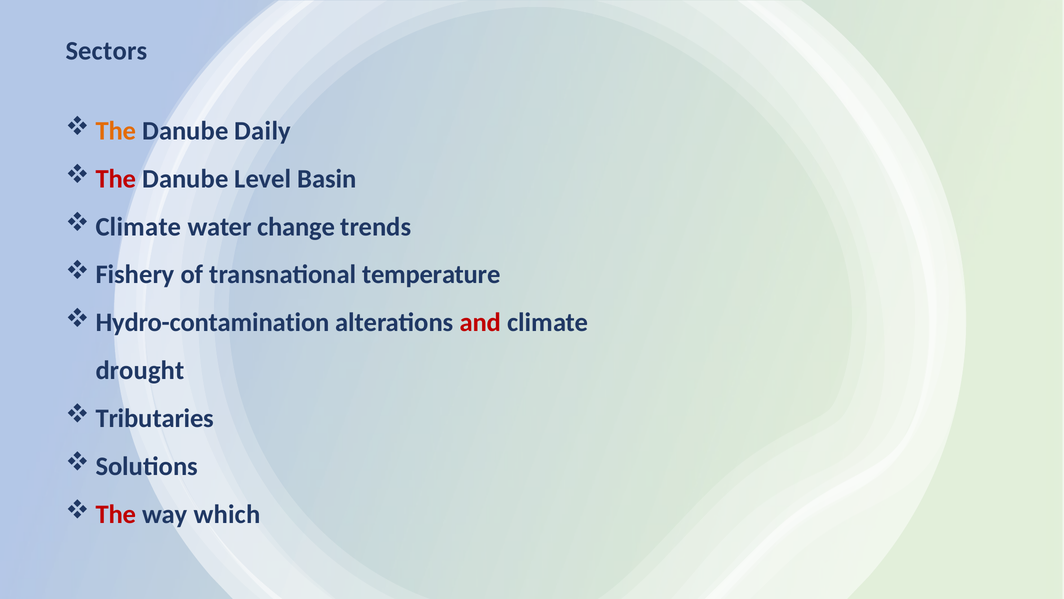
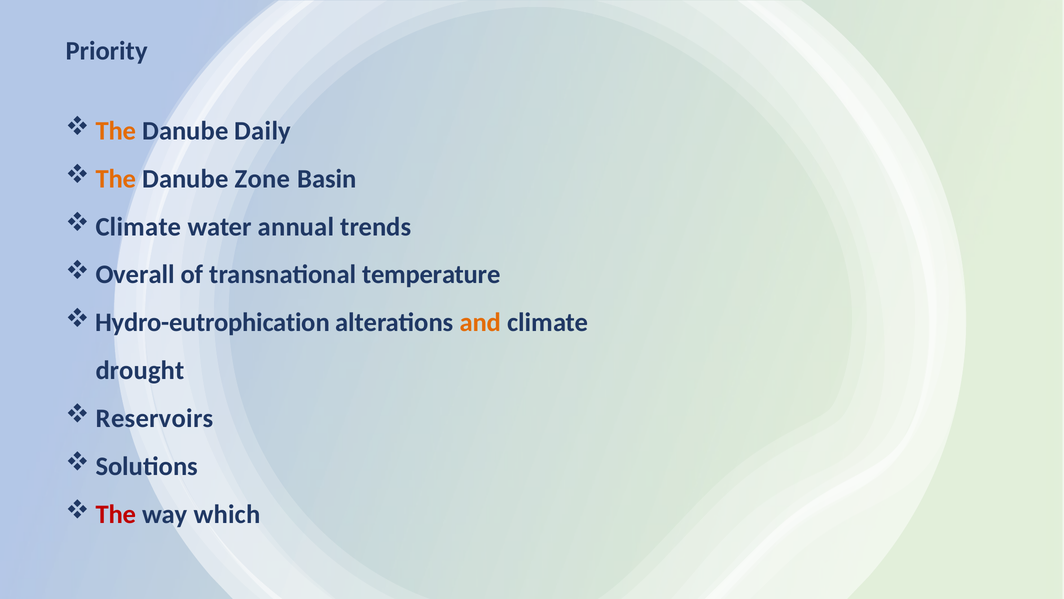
Sectors: Sectors -> Priority (107, 51)
The colour: red -> orange (116, 179)
Level: Level -> Zone (263, 179)
change: change -> annual (296, 227)
Fishery: Fishery -> Overall (135, 274)
Hydro-contamination: Hydro-contamination -> Hydro-eutrophication (212, 322)
and colour: red -> orange (480, 322)
Tributaries: Tributaries -> Reservoirs (155, 418)
